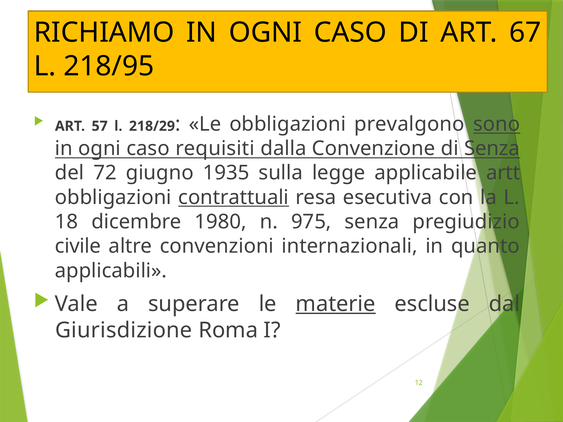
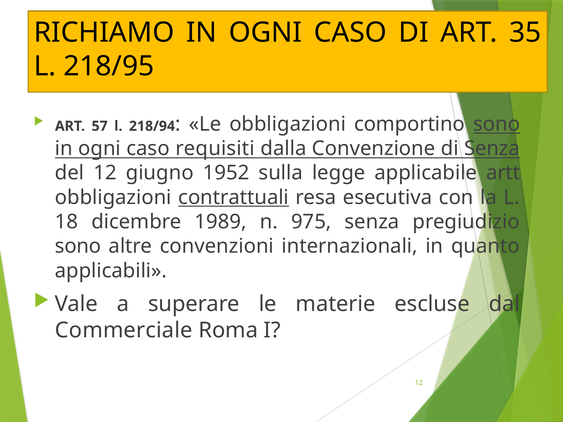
67: 67 -> 35 (525, 33)
218/29: 218/29 -> 218/94 (152, 126)
prevalgono: prevalgono -> comportino (409, 124)
del 72: 72 -> 12 (105, 173)
1935: 1935 -> 1952 (226, 173)
1980: 1980 -> 1989 (221, 222)
civile: civile -> sono (78, 246)
materie underline: present -> none (336, 304)
Giurisdizione: Giurisdizione -> Commerciale (124, 330)
